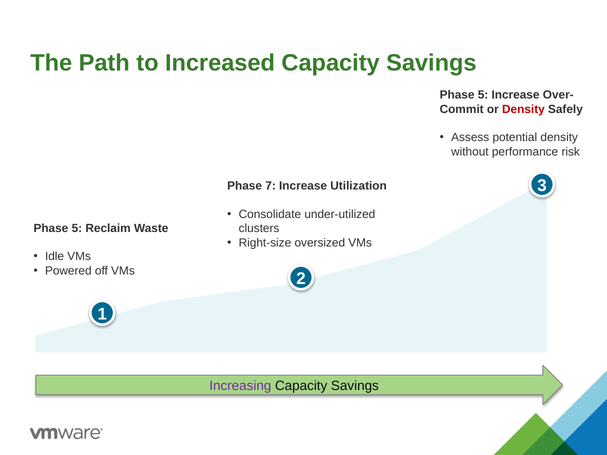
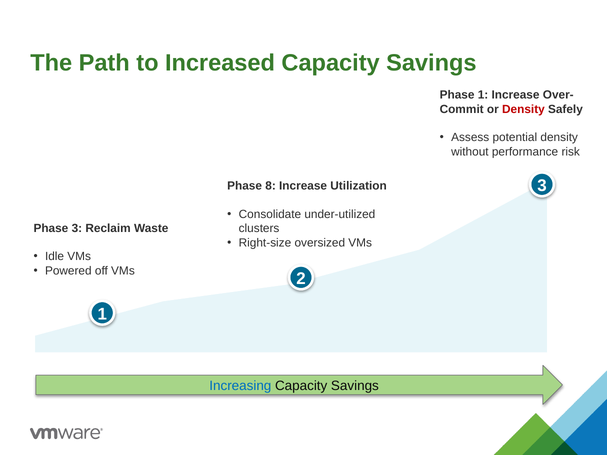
5: 5 -> 1 (483, 95)
7: 7 -> 8 (271, 186)
5: 5 -> 3 (77, 228)
Increasing colour: purple -> blue (240, 386)
